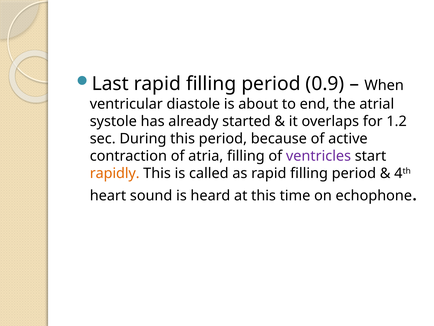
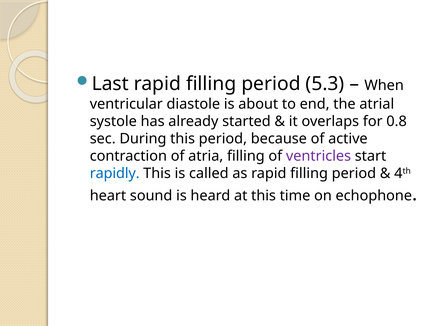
0.9: 0.9 -> 5.3 (325, 84)
1.2: 1.2 -> 0.8 (397, 121)
rapidly colour: orange -> blue (115, 173)
